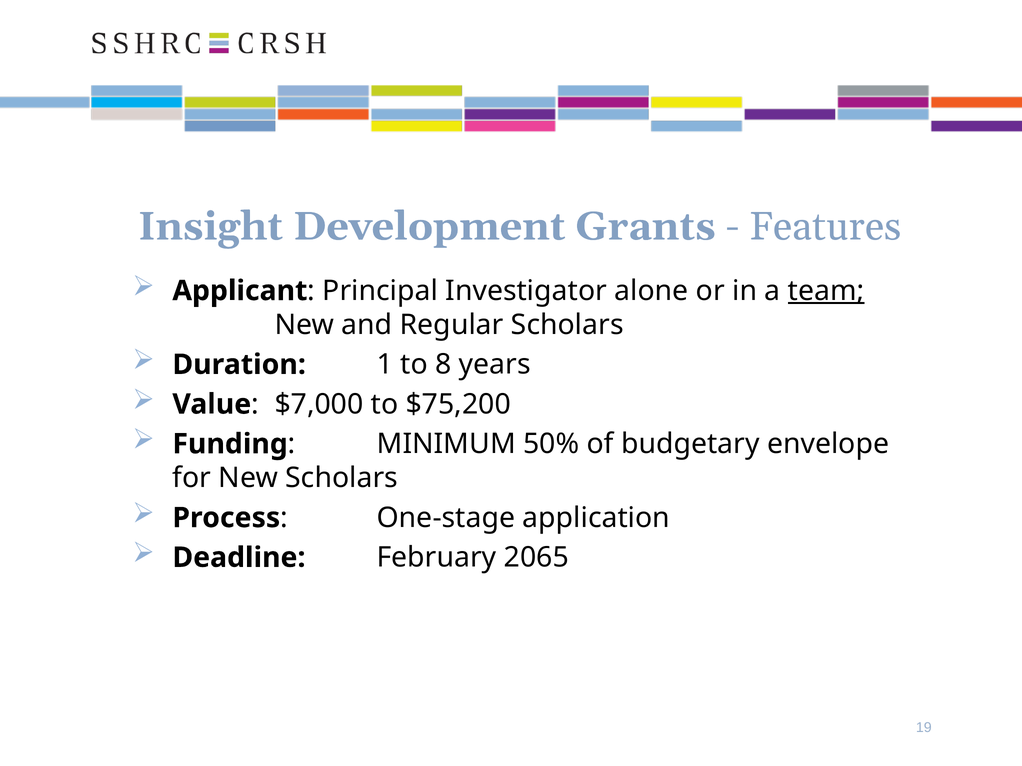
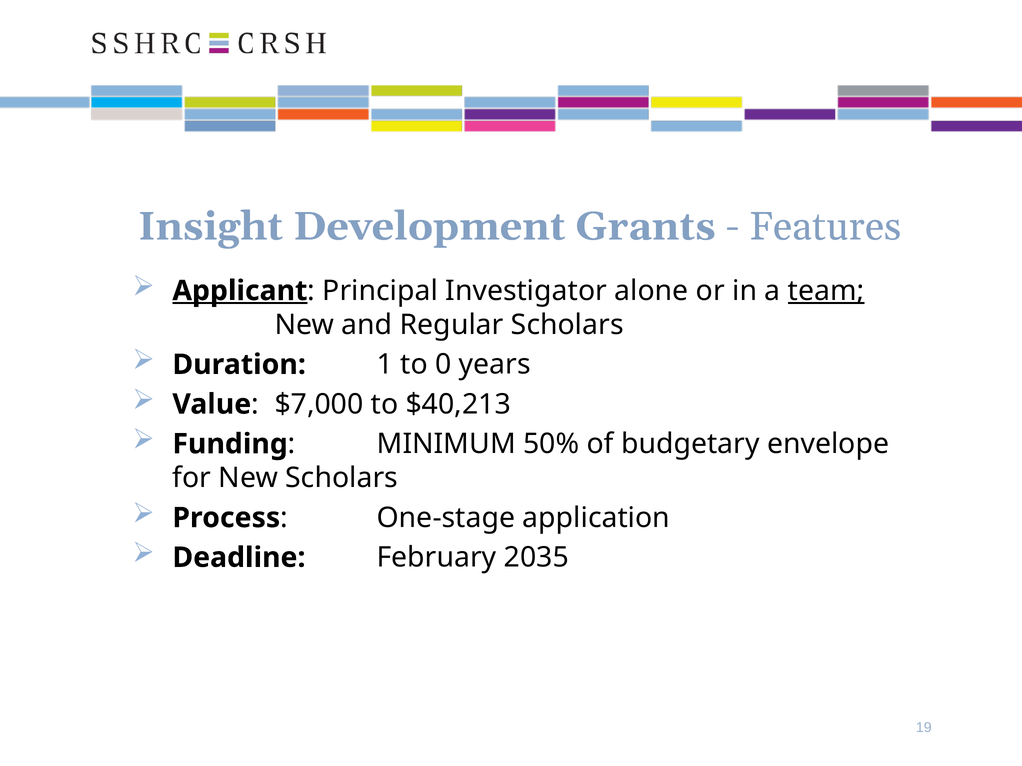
Applicant underline: none -> present (240, 291)
8: 8 -> 0 (443, 365)
$75,200: $75,200 -> $40,213 (458, 405)
2065: 2065 -> 2035 (536, 558)
